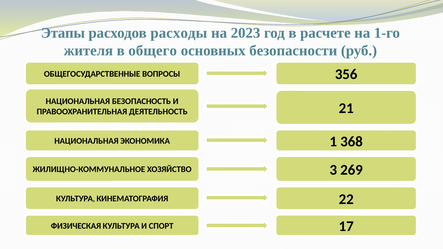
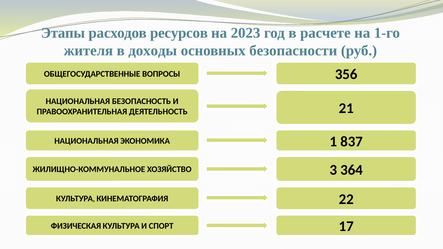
расходы: расходы -> ресурсов (179, 33)
общего: общего -> доходы (153, 51)
368: 368 -> 837 (352, 142)
269: 269 -> 364 (352, 170)
